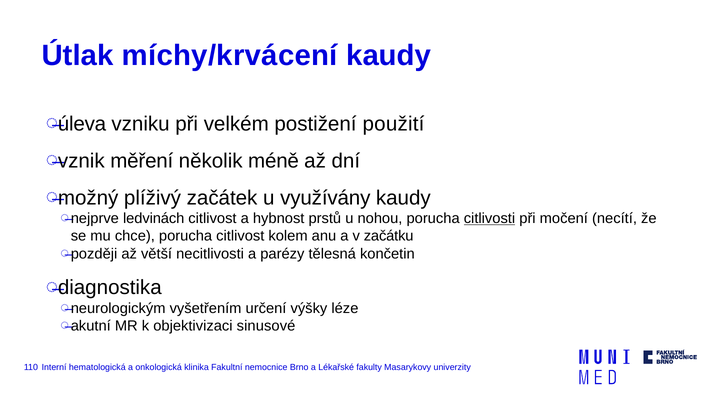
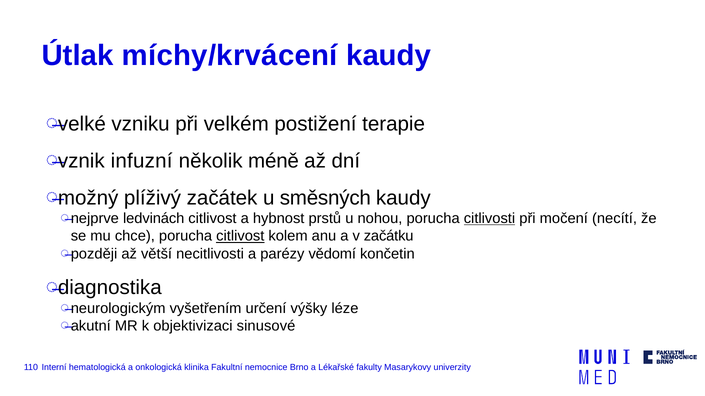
úleva: úleva -> velké (82, 124)
použití: použití -> terapie (394, 124)
měření: měření -> infuzní (142, 161)
využívány: využívány -> směsných (325, 198)
citlivost underline: none -> present (240, 236)
tělesná: tělesná -> vědomí (332, 254)
